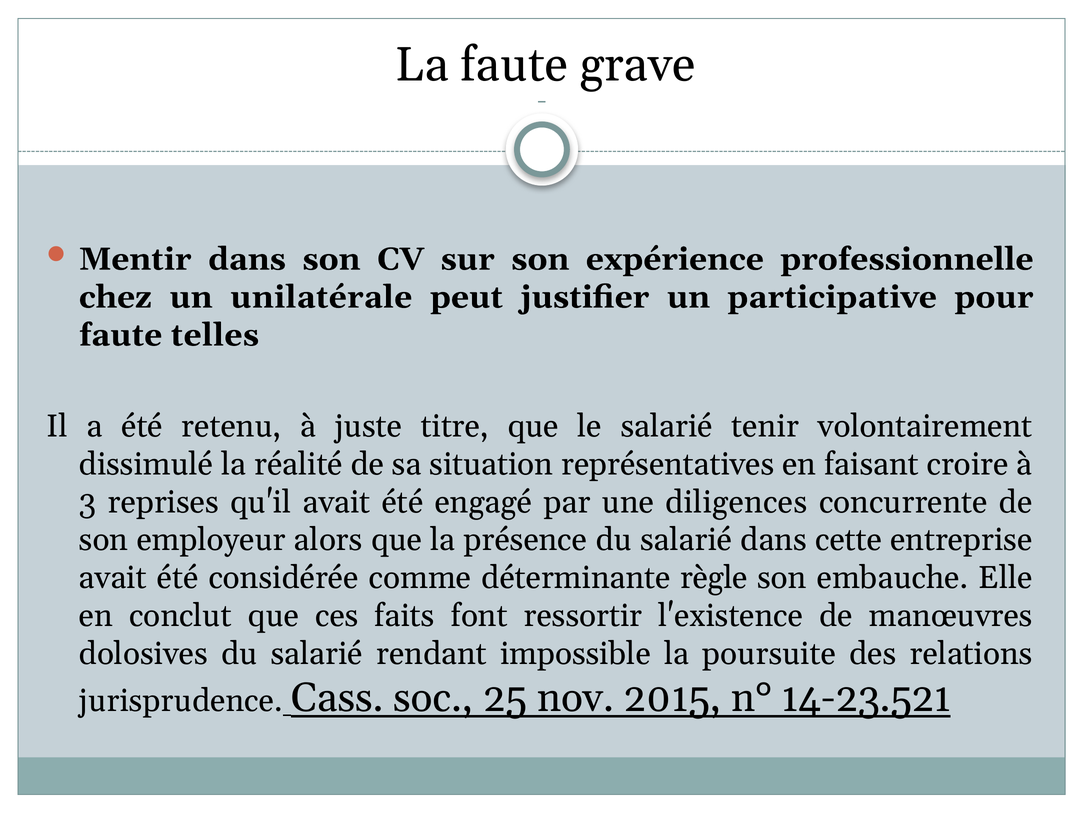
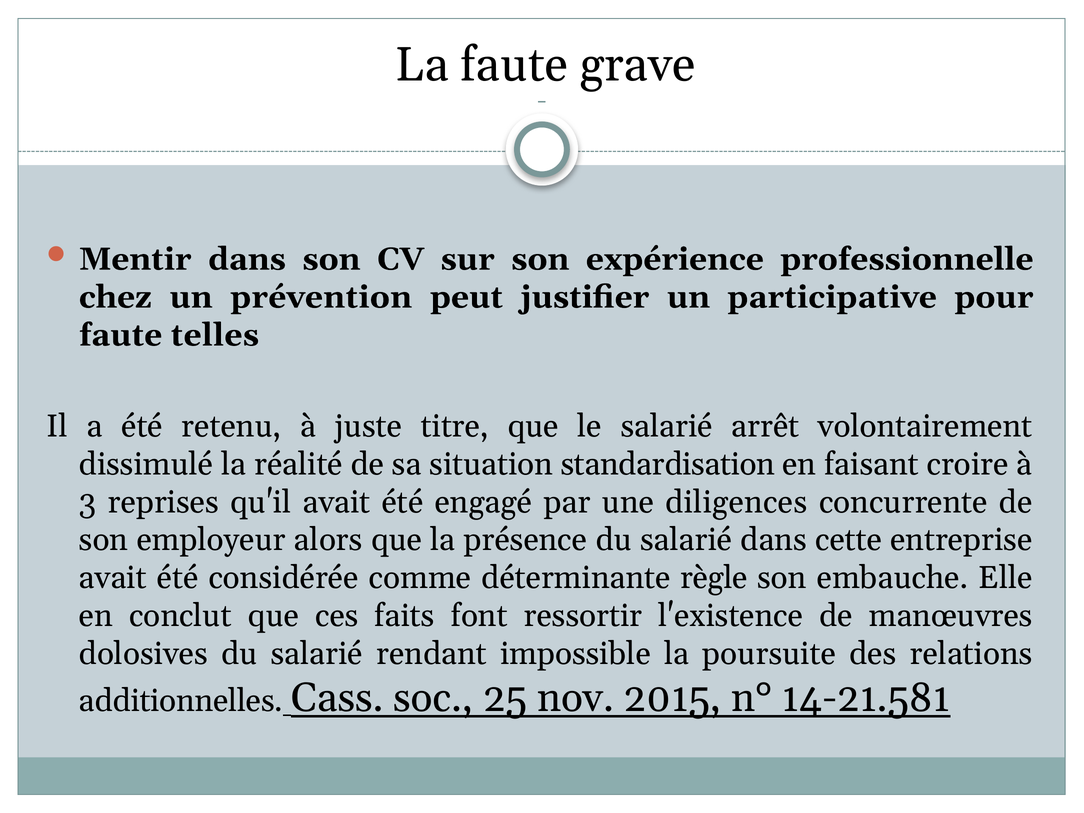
unilatérale: unilatérale -> prévention (321, 297)
tenir: tenir -> arrêt (765, 426)
représentatives: représentatives -> standardisation (668, 464)
jurisprudence: jurisprudence -> additionnelles (181, 701)
14-23.521: 14-23.521 -> 14-21.581 (866, 698)
